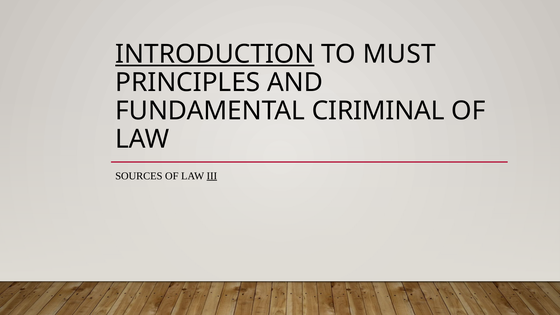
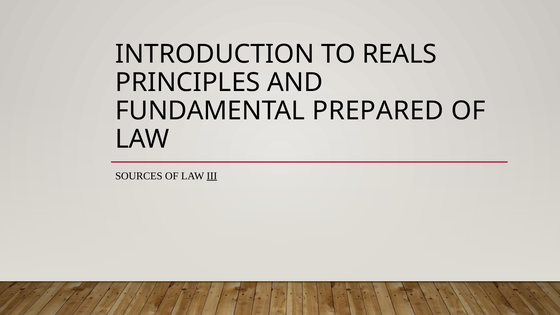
INTRODUCTION underline: present -> none (215, 54)
MUST: MUST -> REALS (400, 54)
CIRIMINAL: CIRIMINAL -> PREPARED (378, 111)
